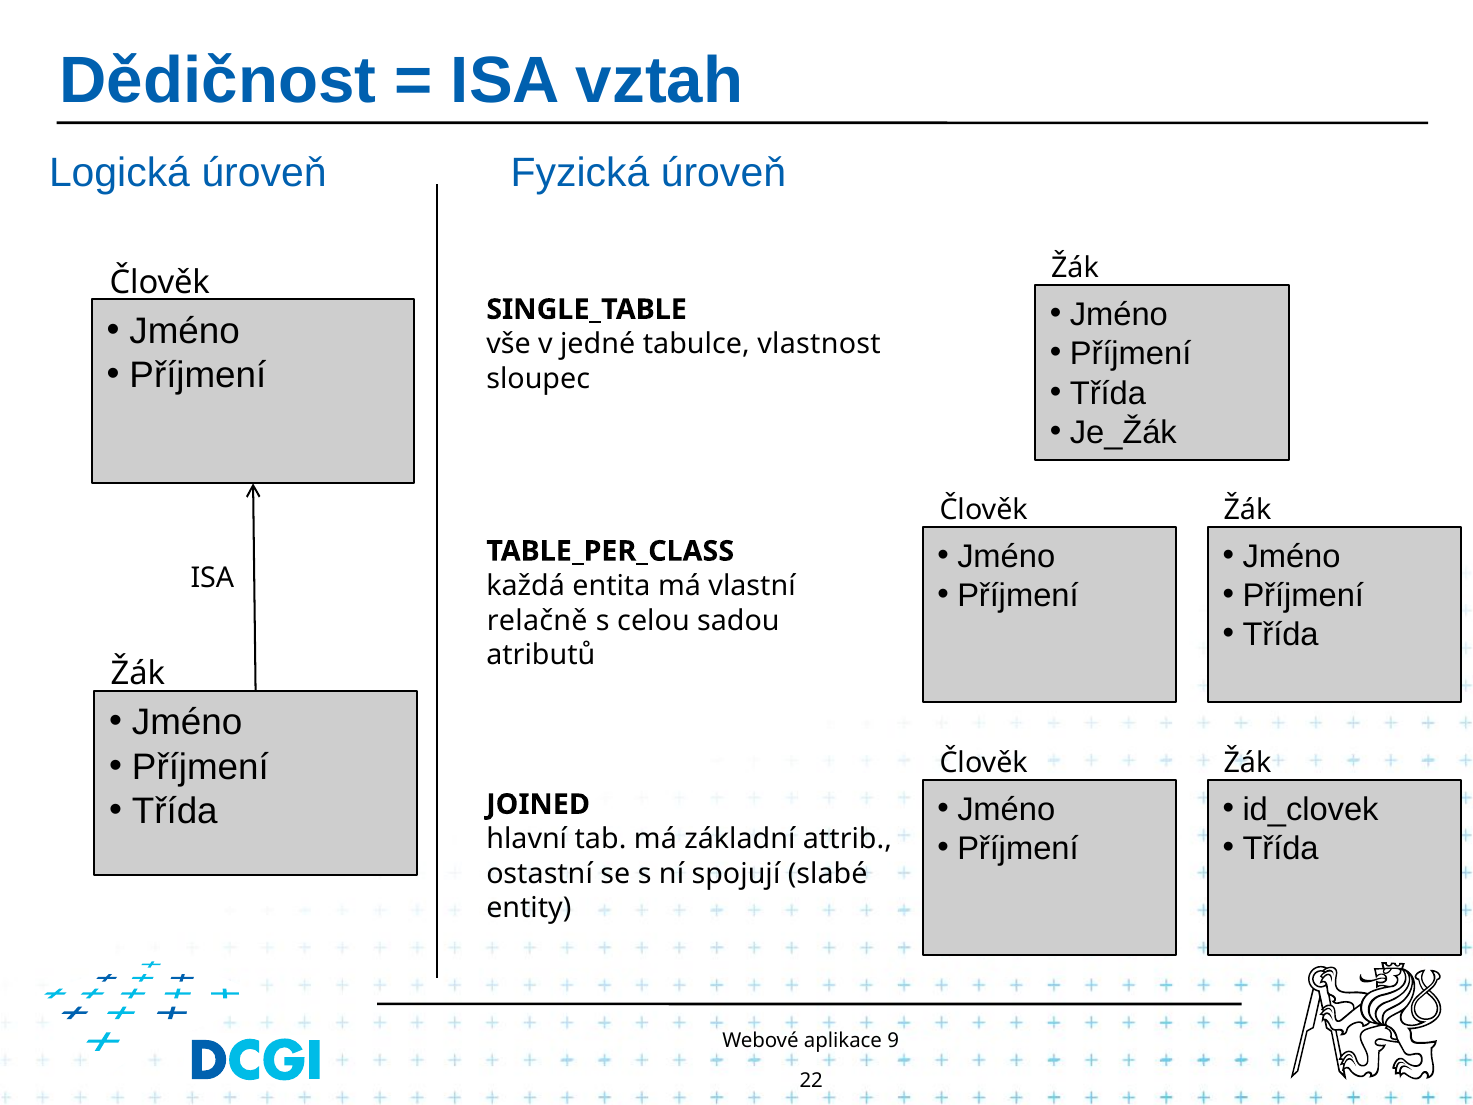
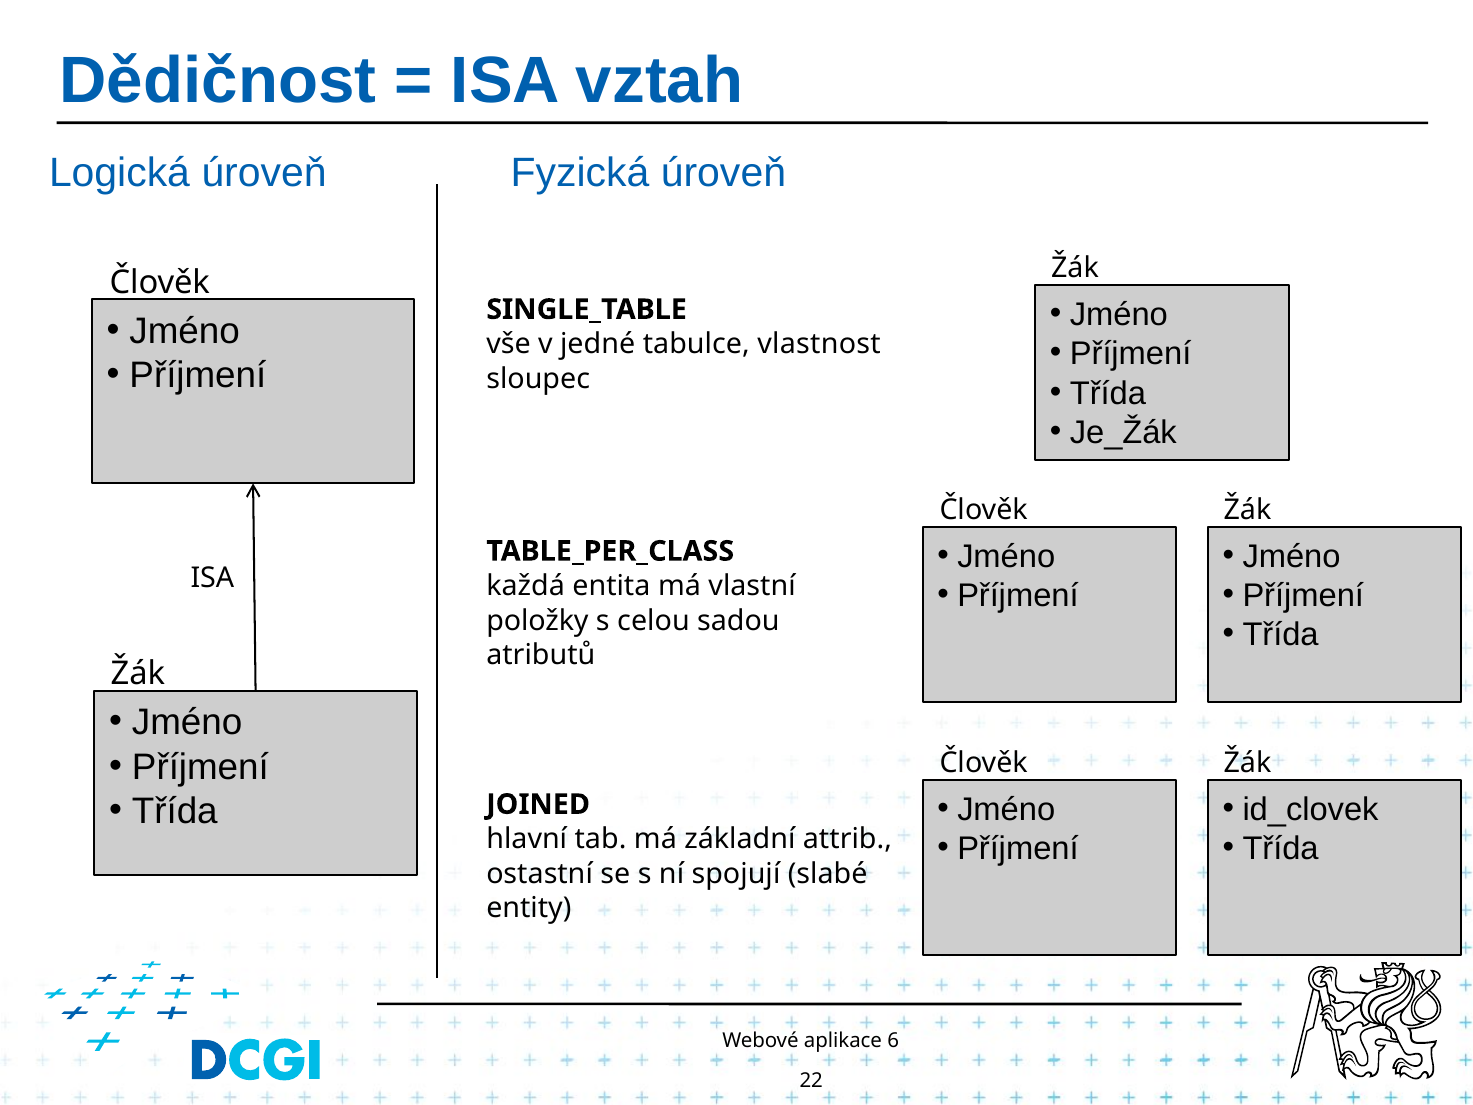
relačně: relačně -> položky (537, 620)
9: 9 -> 6 (893, 1041)
